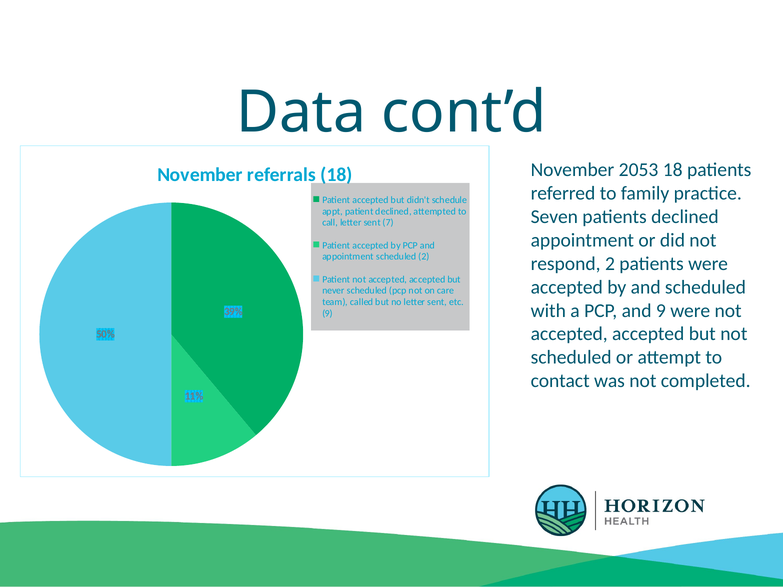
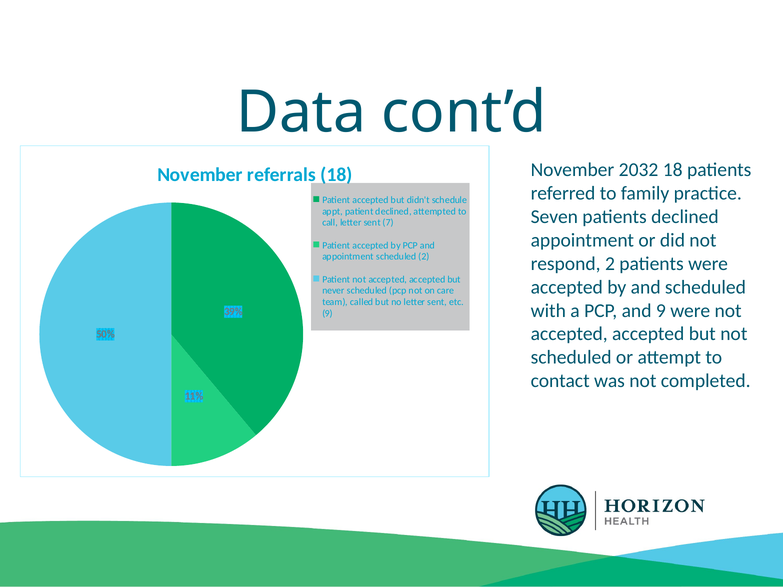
2053: 2053 -> 2032 (639, 170)
